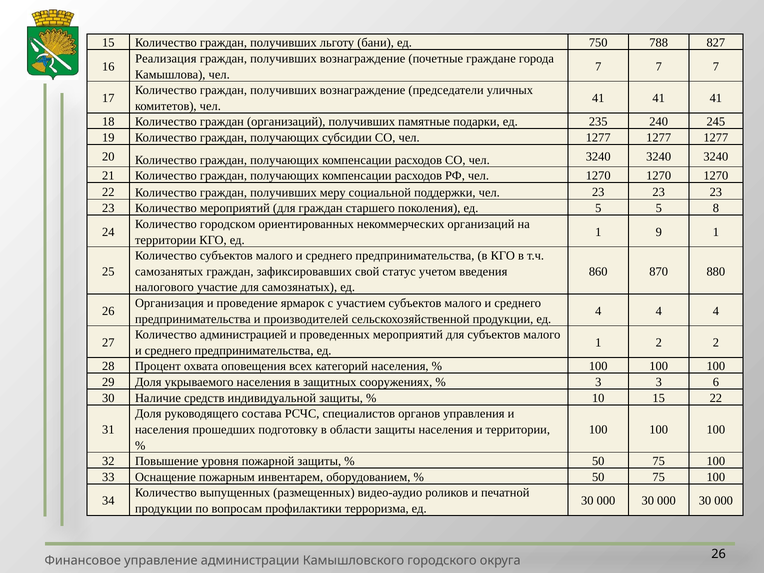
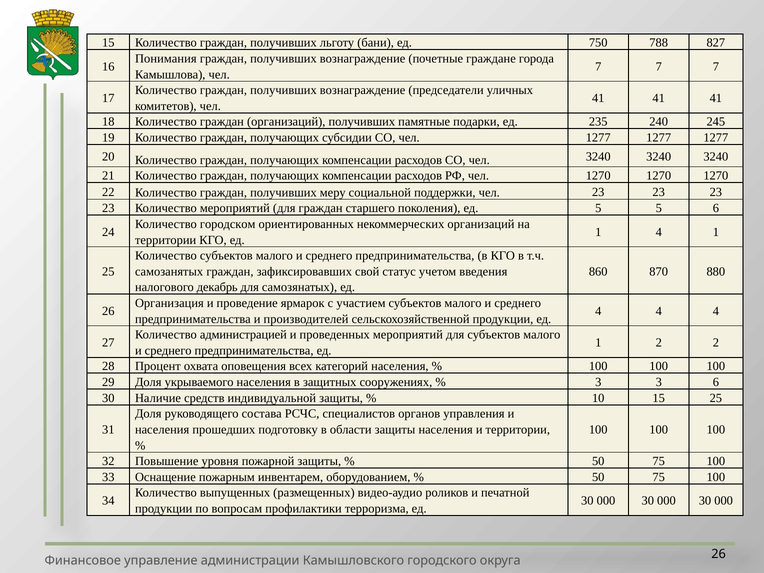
Реализация: Реализация -> Понимания (166, 59)
5 8: 8 -> 6 (716, 208)
1 9: 9 -> 4 (659, 232)
участие: участие -> декабрь (217, 287)
15 22: 22 -> 25 (716, 398)
